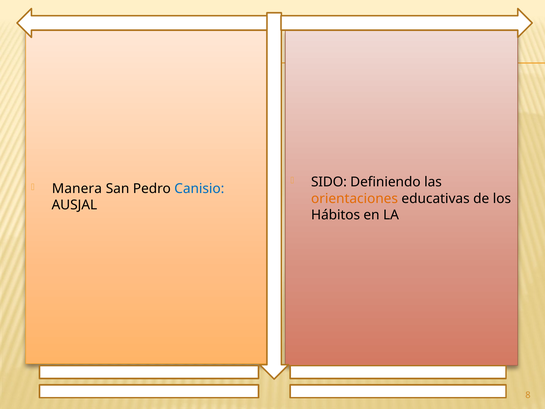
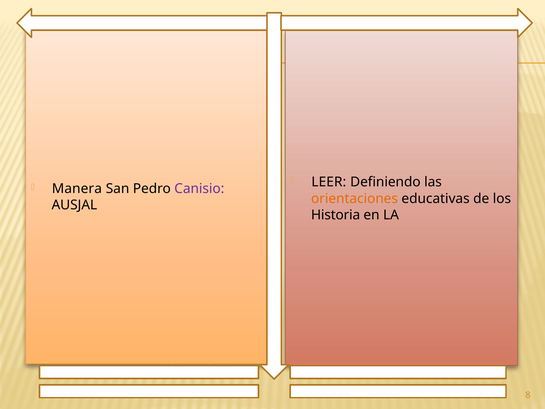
SIDO: SIDO -> LEER (329, 182)
Canisio colour: blue -> purple (199, 189)
Hábitos: Hábitos -> Historia (336, 215)
